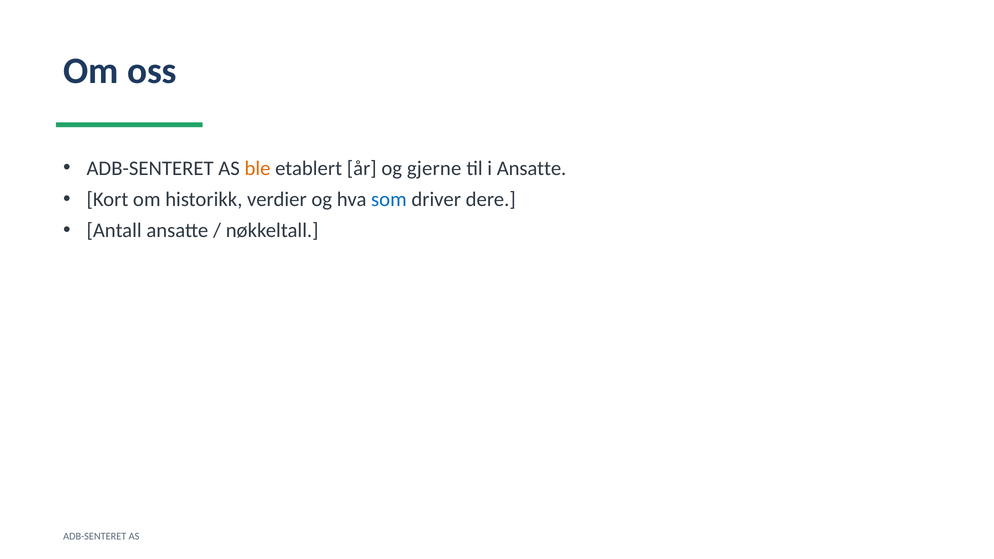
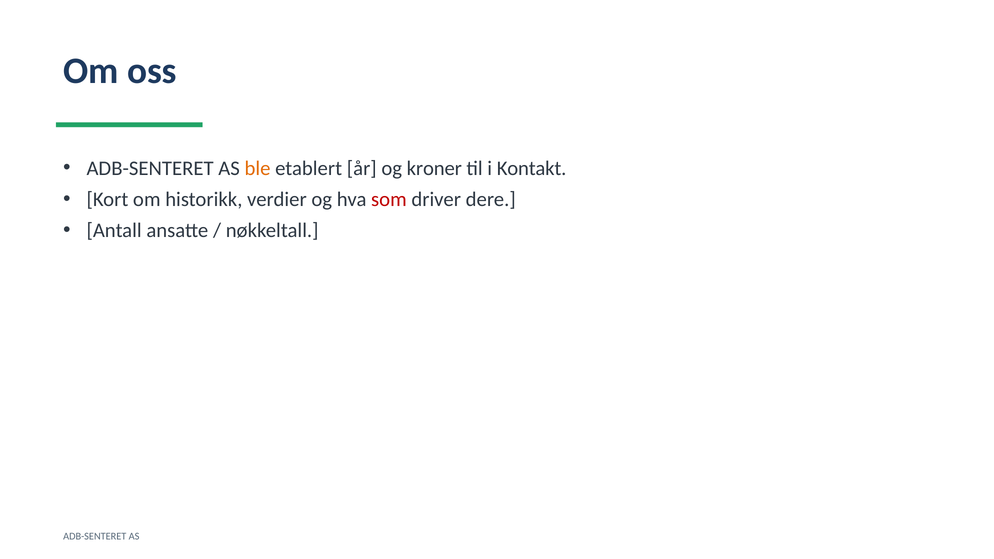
gjerne: gjerne -> kroner (434, 168)
i Ansatte: Ansatte -> Kontakt (532, 168)
som colour: blue -> red (389, 199)
